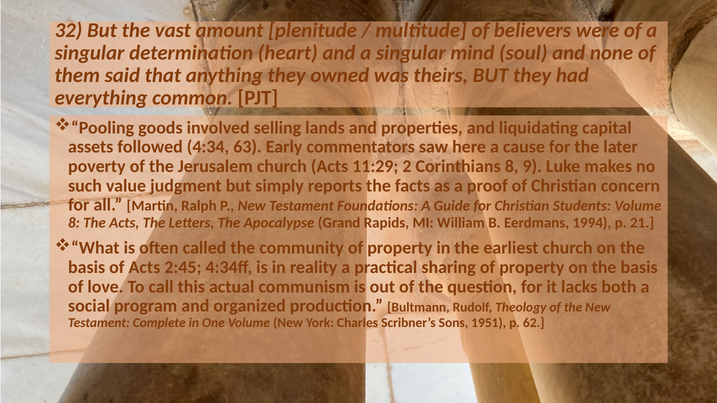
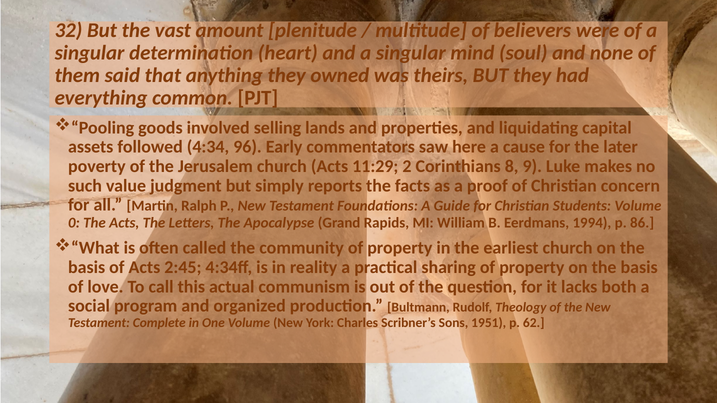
63: 63 -> 96 (248, 147)
8: 8 -> 0 (74, 223)
21: 21 -> 86 (642, 223)
